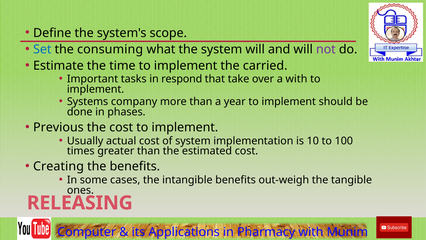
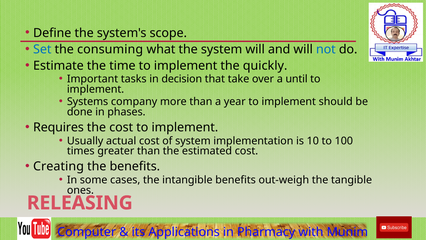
not colour: purple -> blue (326, 49)
carried: carried -> quickly (265, 66)
respond: respond -> decision (182, 79)
a with: with -> until (297, 79)
Previous: Previous -> Requires (58, 127)
